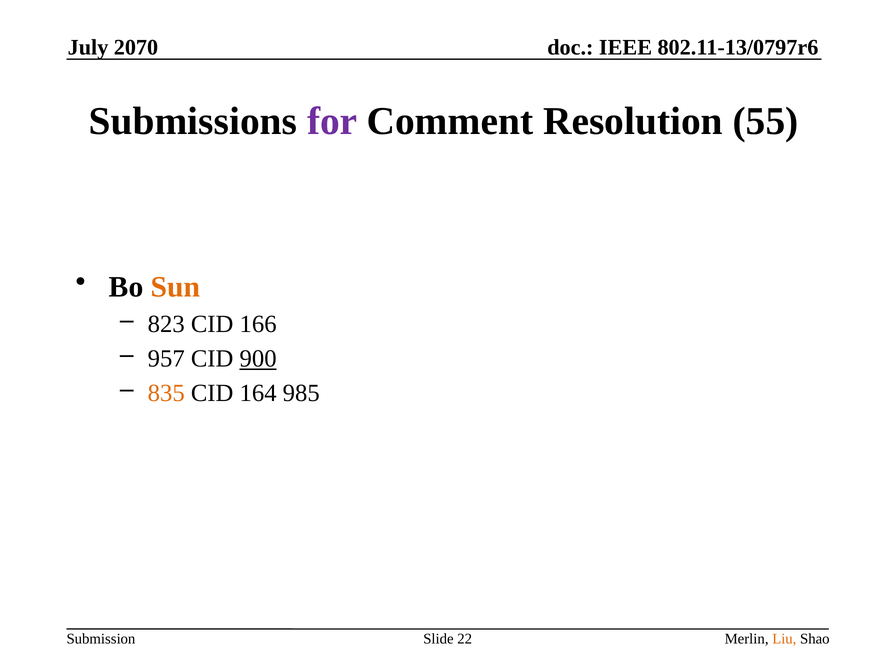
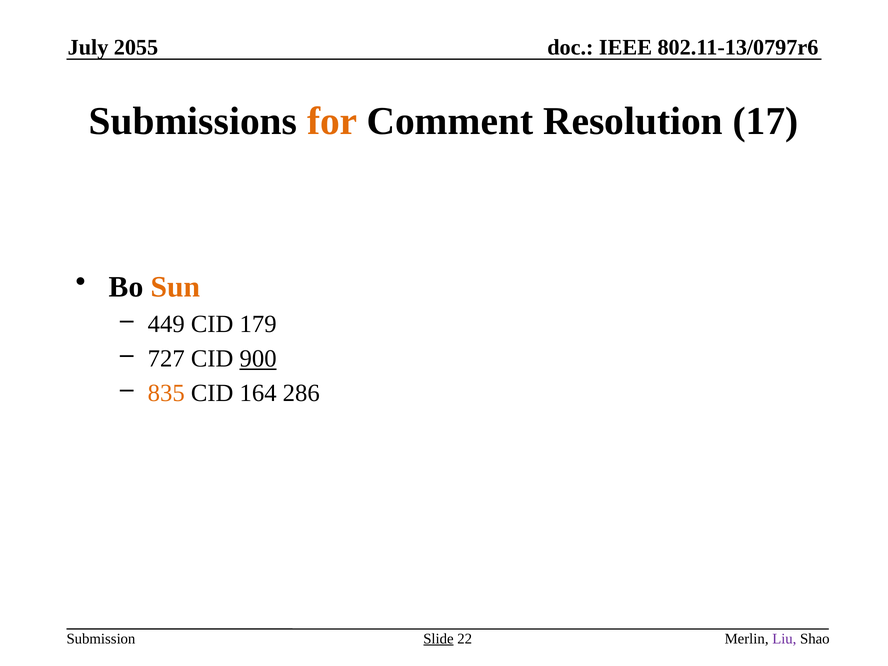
2070: 2070 -> 2055 (136, 47)
for colour: purple -> orange (332, 121)
55: 55 -> 17 (766, 121)
823: 823 -> 449 (166, 324)
166: 166 -> 179 (258, 324)
957: 957 -> 727 (166, 358)
985: 985 -> 286 (301, 393)
Slide underline: none -> present (438, 639)
Liu colour: orange -> purple (784, 639)
